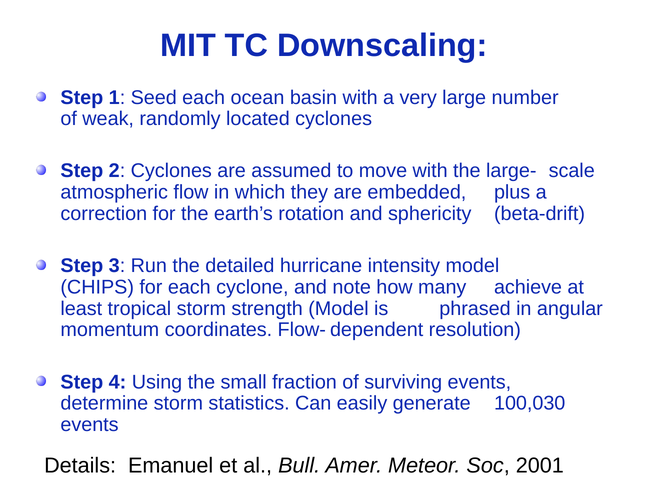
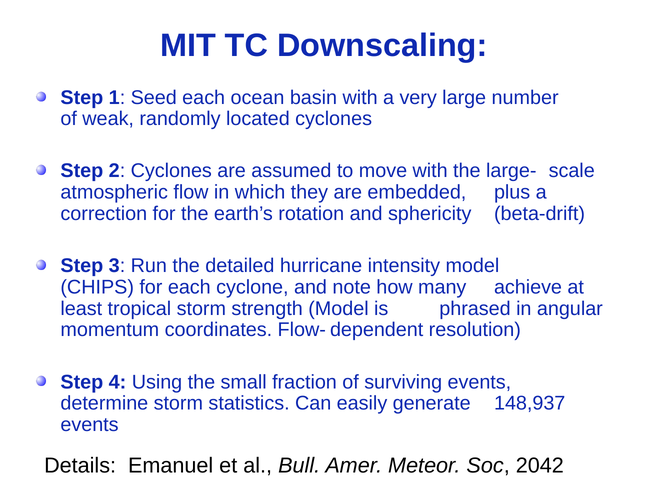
100,030: 100,030 -> 148,937 (530, 403)
2001: 2001 -> 2042 (540, 466)
